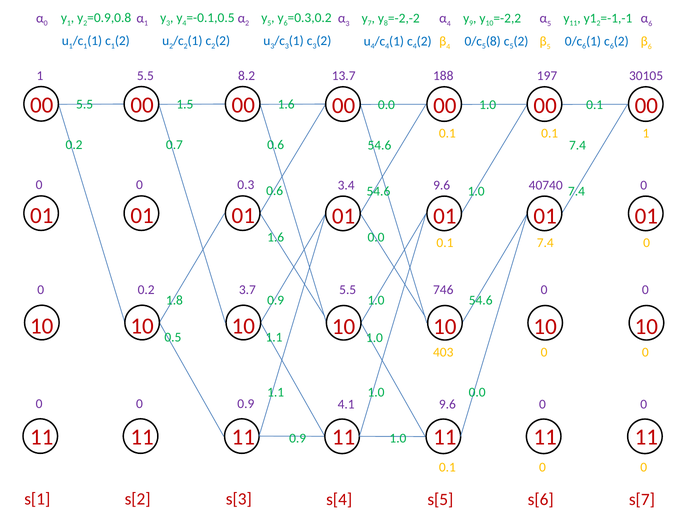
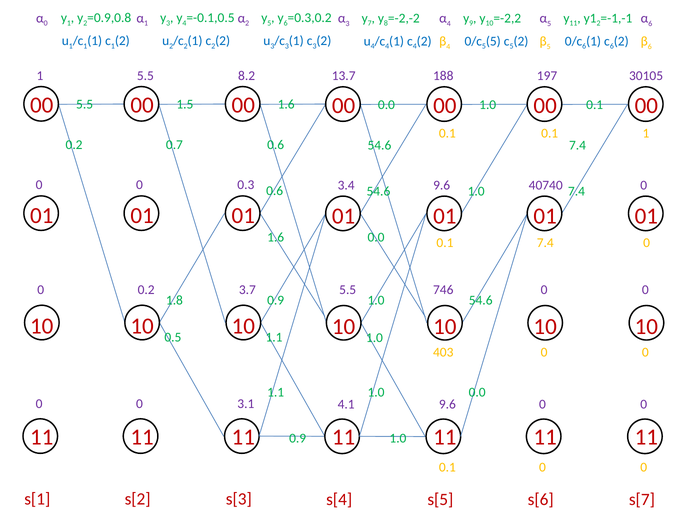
8: 8 -> 5 (493, 41)
0.9: 0.9 -> 3.1 (246, 404)
